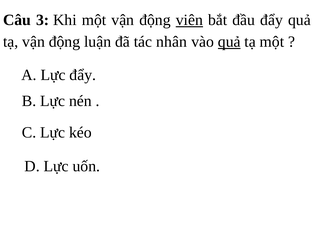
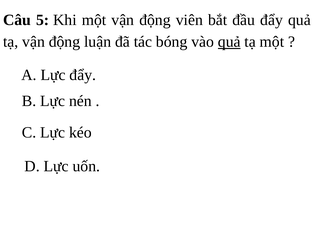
3: 3 -> 5 (43, 20)
viên underline: present -> none (189, 20)
nhân: nhân -> bóng (172, 42)
